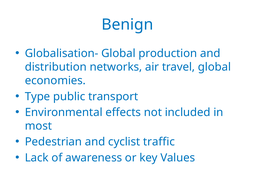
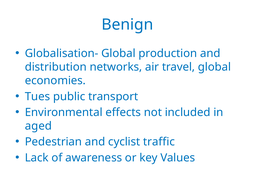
Type: Type -> Tues (37, 97)
most: most -> aged (38, 126)
